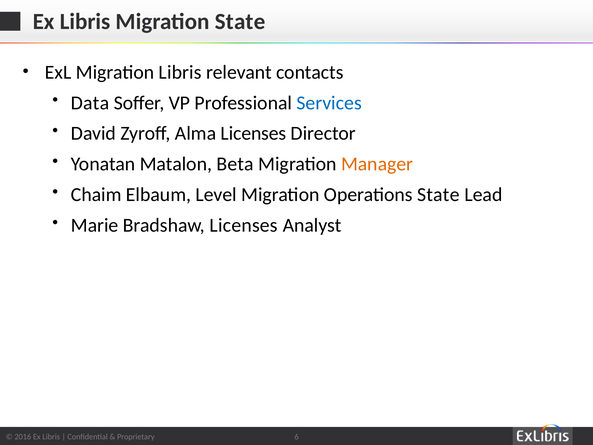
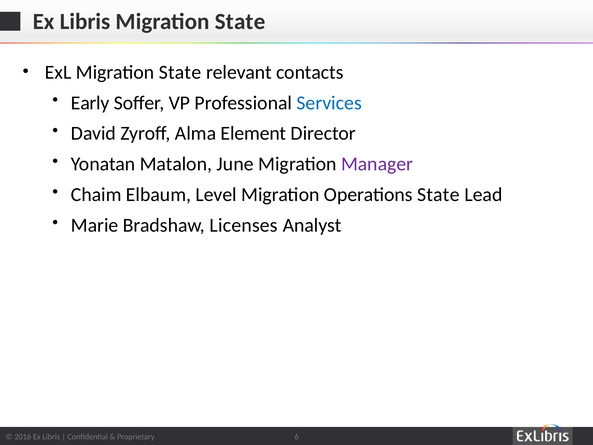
ExL Migration Libris: Libris -> State (180, 72)
Data: Data -> Early (90, 103)
Alma Licenses: Licenses -> Element (253, 133)
Beta: Beta -> June (235, 164)
Manager colour: orange -> purple (377, 164)
